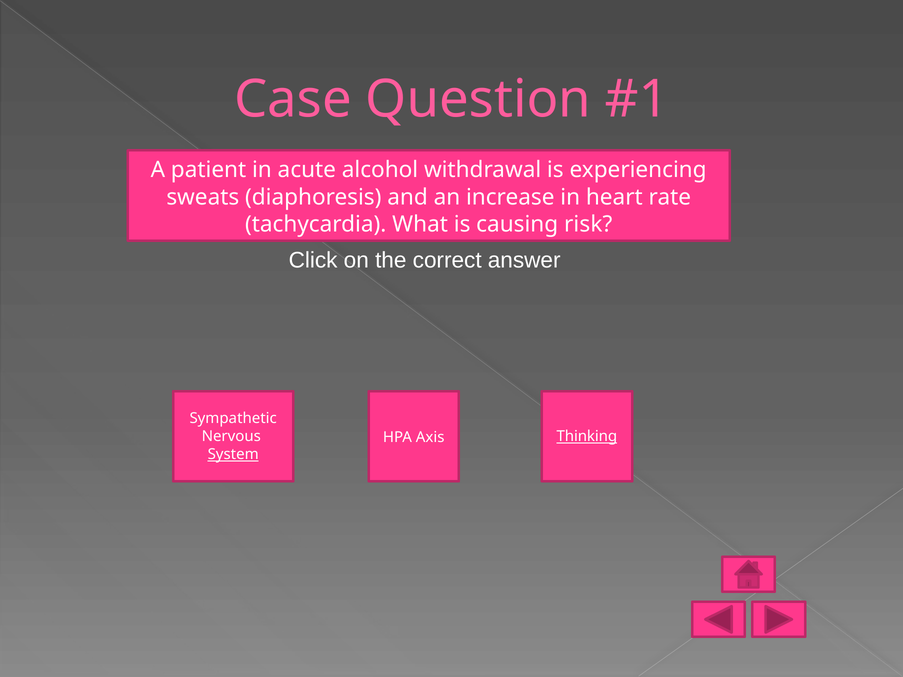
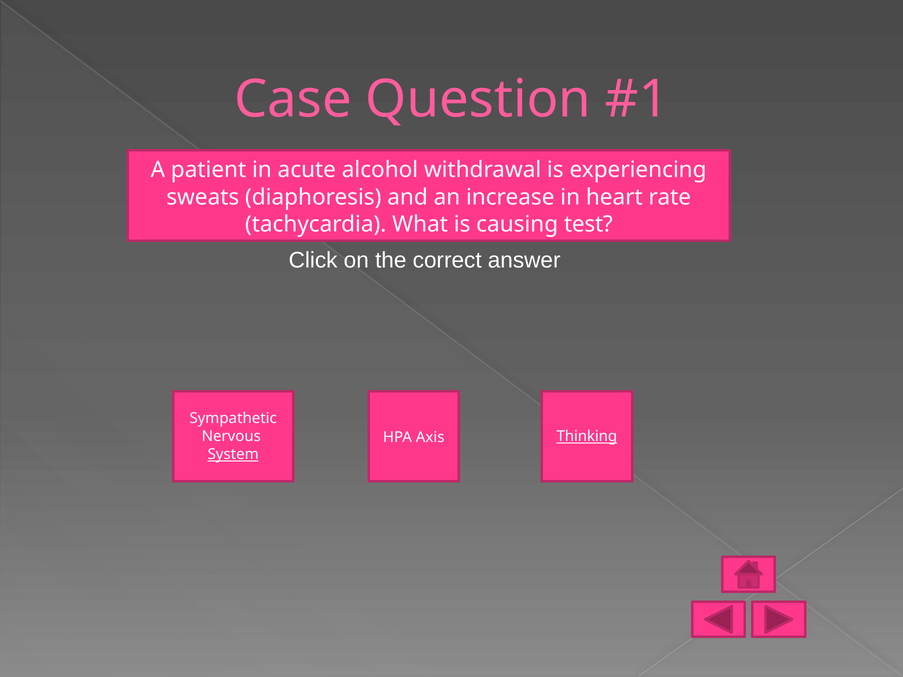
risk: risk -> test (588, 224)
